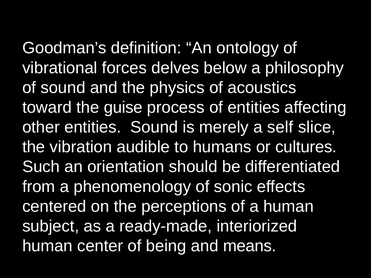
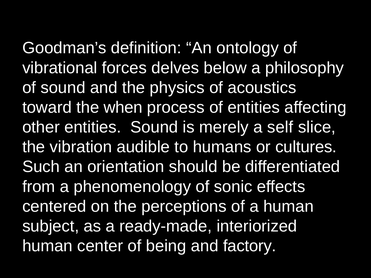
guise: guise -> when (123, 108)
means: means -> factory (250, 246)
